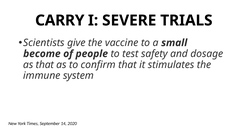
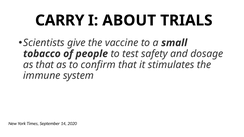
SEVERE: SEVERE -> ABOUT (129, 20)
become: become -> tobacco (42, 54)
